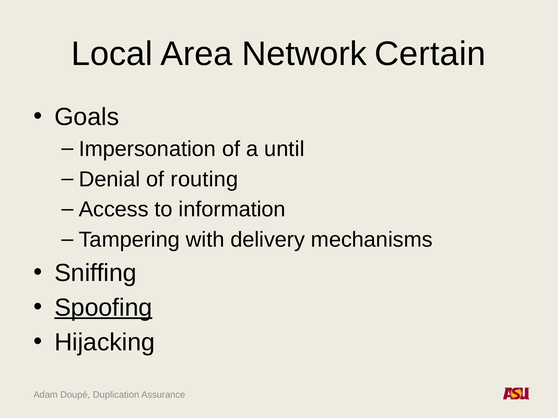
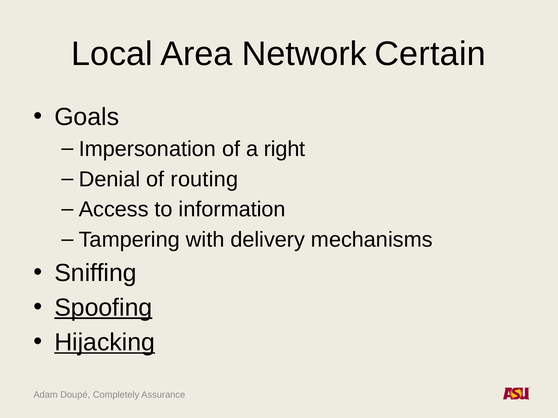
until: until -> right (285, 149)
Hijacking underline: none -> present (105, 343)
Duplication: Duplication -> Completely (116, 395)
